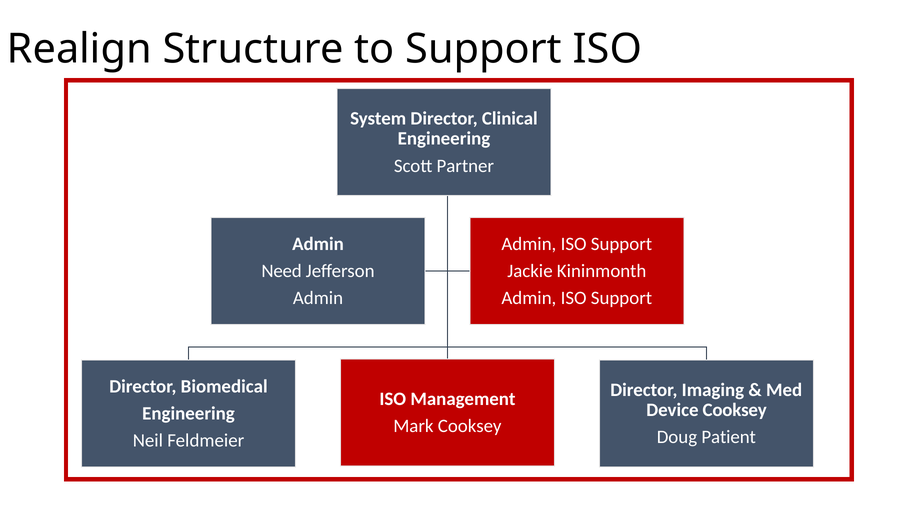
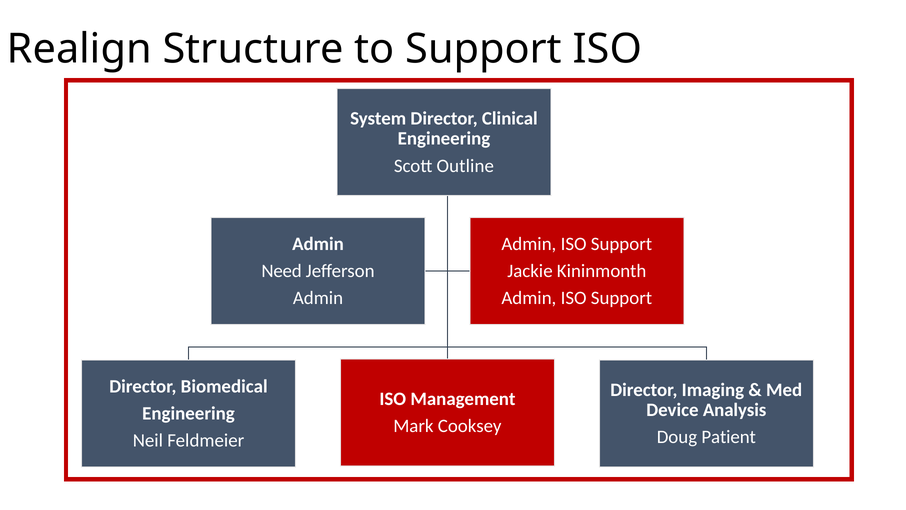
Partner: Partner -> Outline (465, 166)
Device Cooksey: Cooksey -> Analysis (735, 410)
